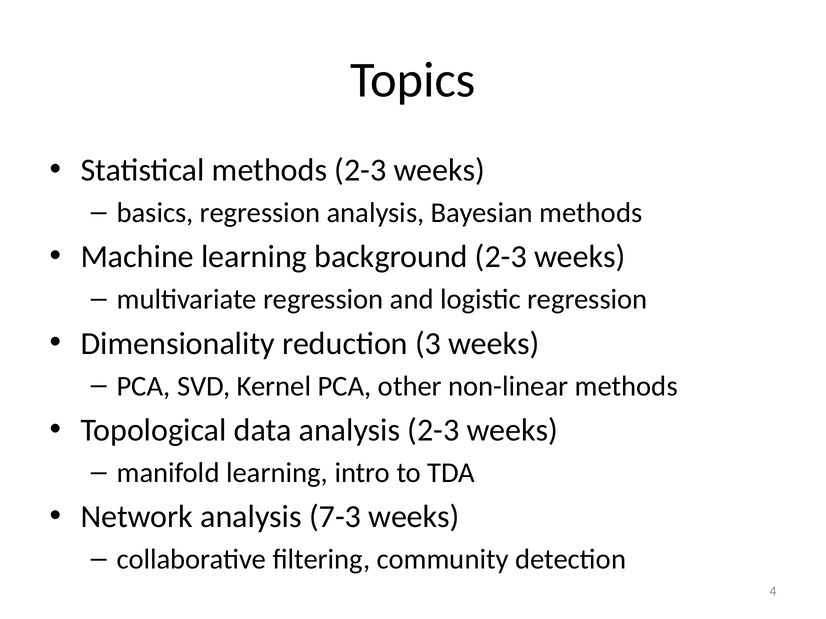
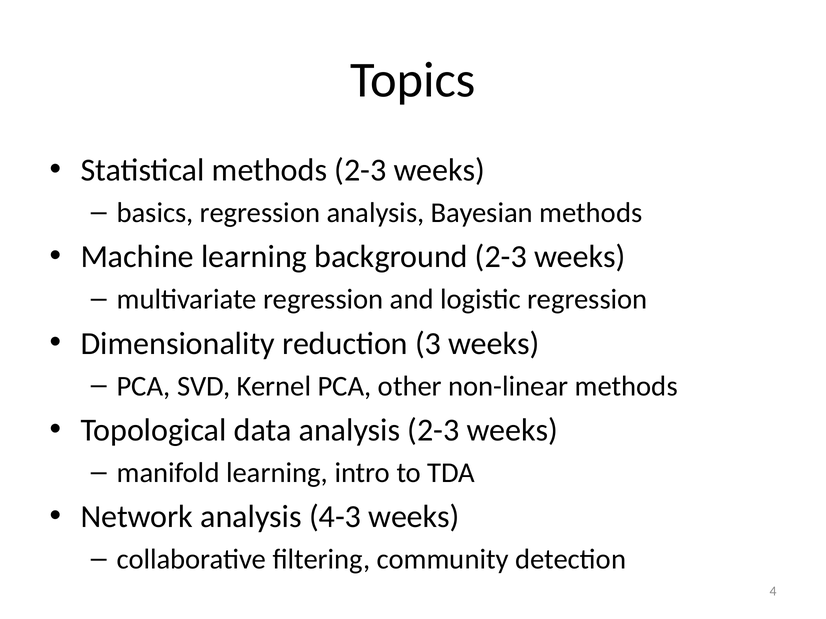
7-3: 7-3 -> 4-3 (335, 517)
